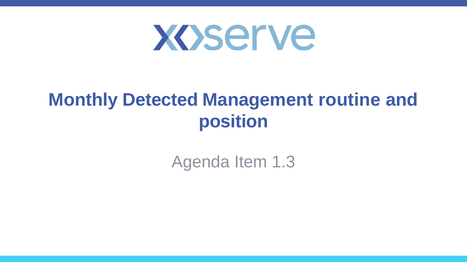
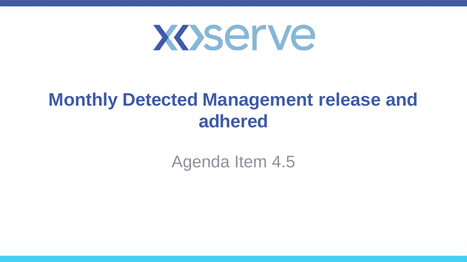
routine: routine -> release (350, 100)
position: position -> adhered (234, 122)
1.3: 1.3 -> 4.5 (284, 163)
